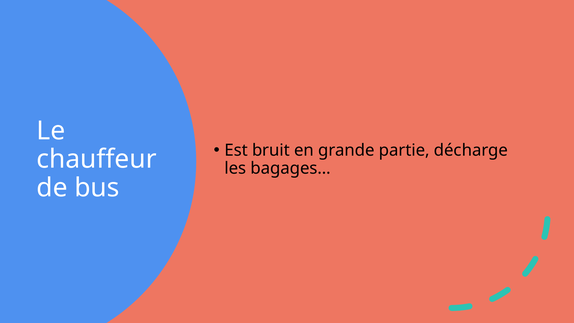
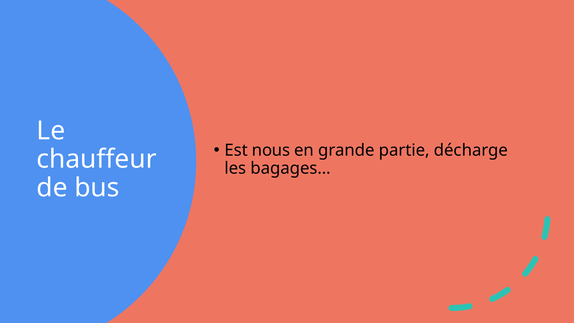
bruit: bruit -> nous (271, 150)
